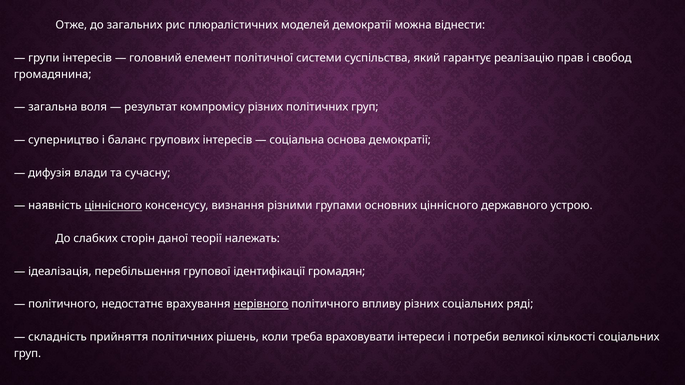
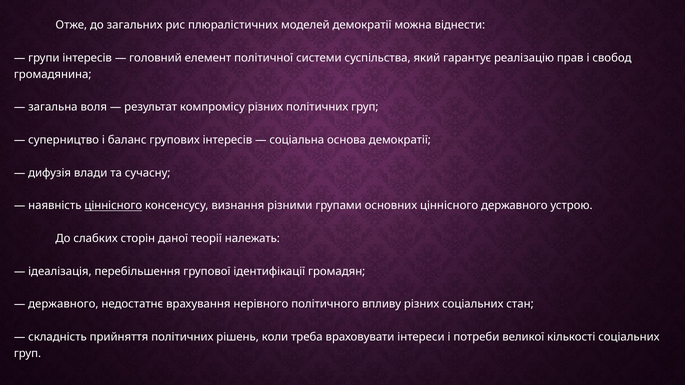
політичного: політичного -> державного (63, 304)
нерівного underline: present -> none (261, 304)
ряді: ряді -> стан (520, 304)
